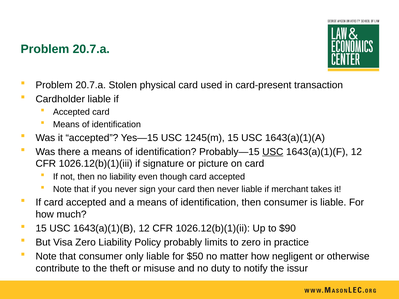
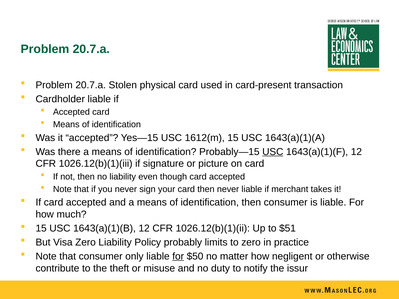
1245(m: 1245(m -> 1612(m (205, 138)
$90: $90 -> $51 (288, 229)
for underline: none -> present (178, 256)
